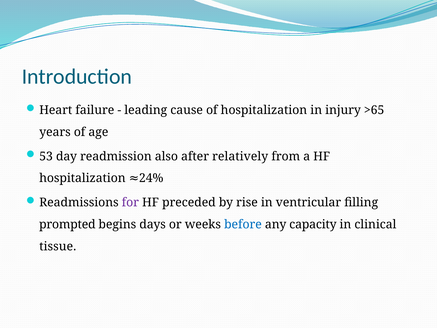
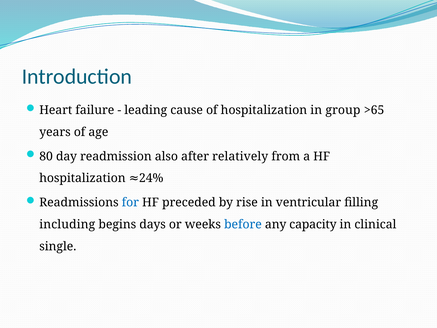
injury: injury -> group (343, 110)
53: 53 -> 80 (46, 156)
for colour: purple -> blue (130, 202)
prompted: prompted -> including (67, 224)
tissue: tissue -> single (58, 246)
